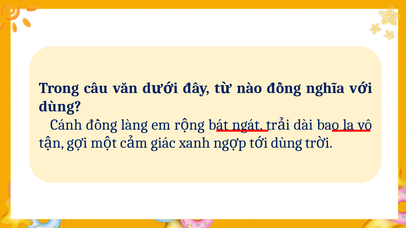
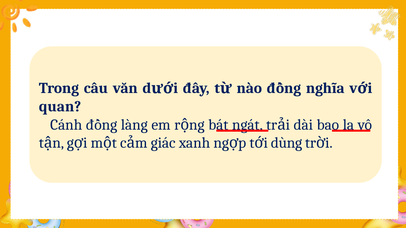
dùng: dùng -> quan (60, 107)
